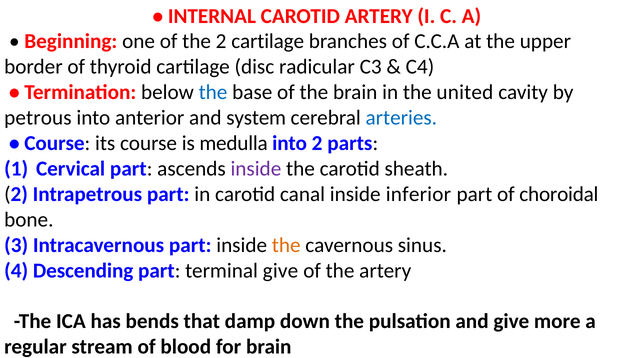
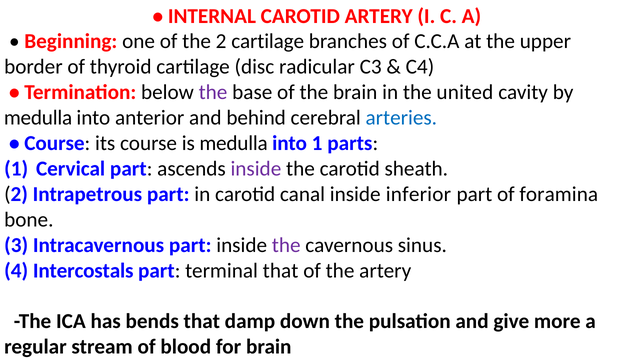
the colour: blue -> purple (213, 92)
petrous: petrous -> medulla (38, 118)
system: system -> behind (256, 118)
into 2: 2 -> 1 (317, 143)
choroidal: choroidal -> foramina (559, 194)
the colour: orange -> purple (286, 245)
Descending: Descending -> Intercostals (83, 270)
terminal give: give -> that (281, 270)
